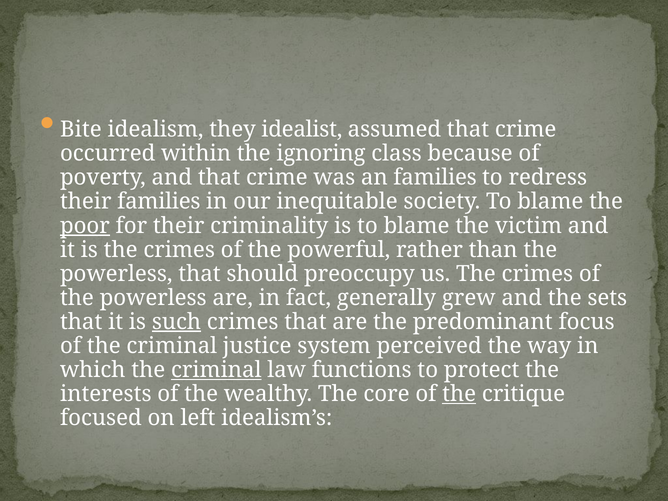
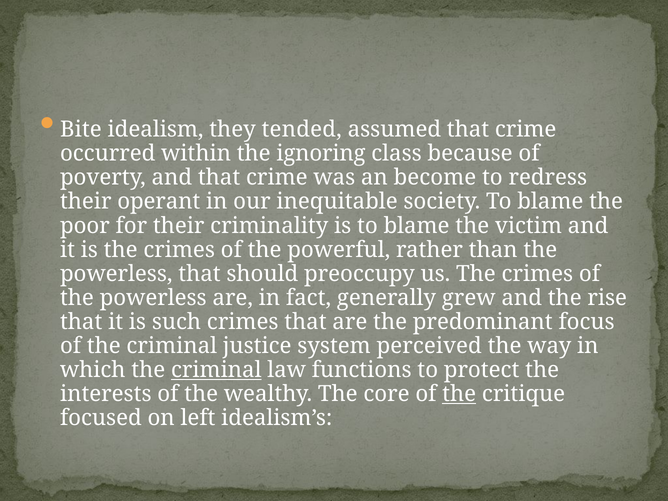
idealist: idealist -> tended (302, 130)
an families: families -> become (435, 178)
their families: families -> operant (159, 202)
poor underline: present -> none (85, 226)
sets: sets -> rise (607, 298)
such underline: present -> none (176, 322)
